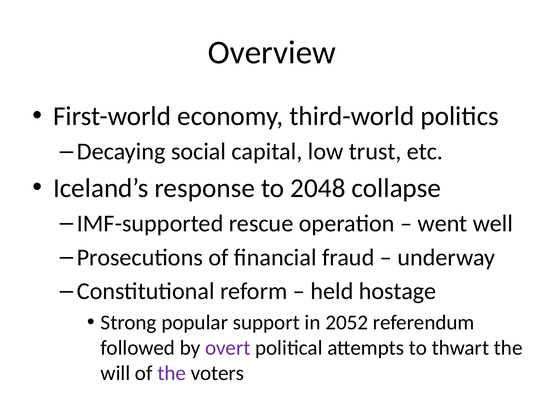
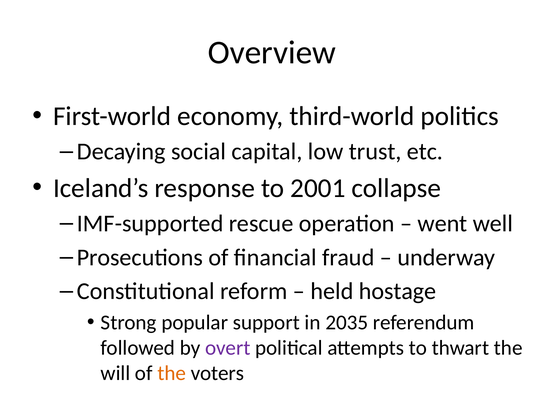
2048: 2048 -> 2001 (318, 188)
2052: 2052 -> 2035 (347, 323)
the colour: purple -> orange (172, 373)
